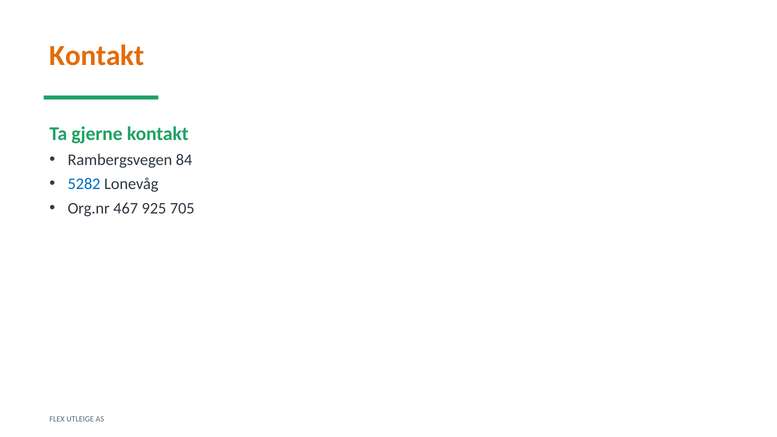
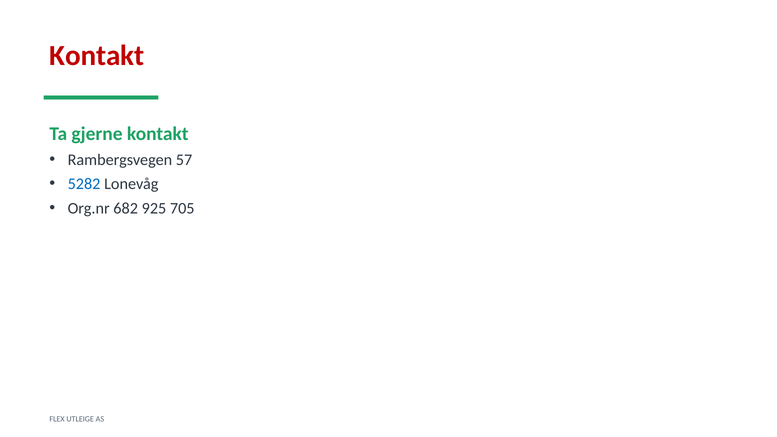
Kontakt colour: orange -> red (97, 55)
84: 84 -> 57 (184, 160)
467: 467 -> 682 (126, 208)
